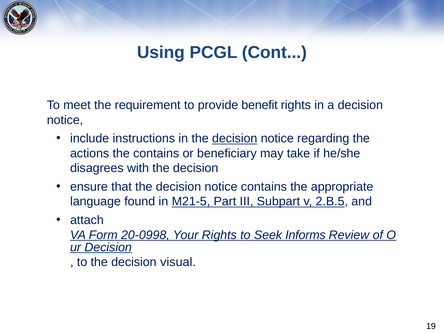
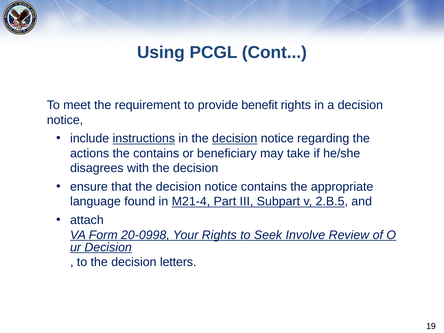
instructions underline: none -> present (144, 139)
M21-5: M21-5 -> M21-4 (191, 202)
Informs: Informs -> Involve (305, 235)
visual: visual -> letters (178, 262)
